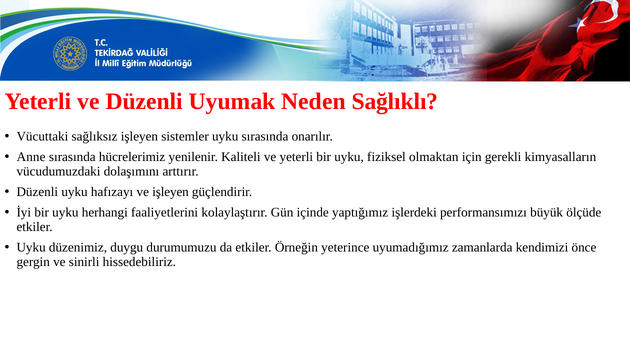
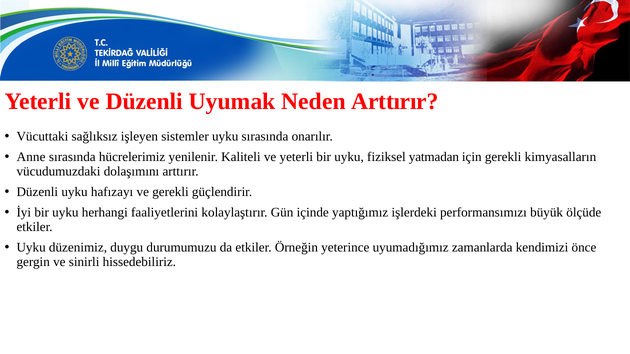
Neden Sağlıklı: Sağlıklı -> Arttırır (395, 102)
olmaktan: olmaktan -> yatmadan (434, 157)
ve işleyen: işleyen -> gerekli (170, 192)
